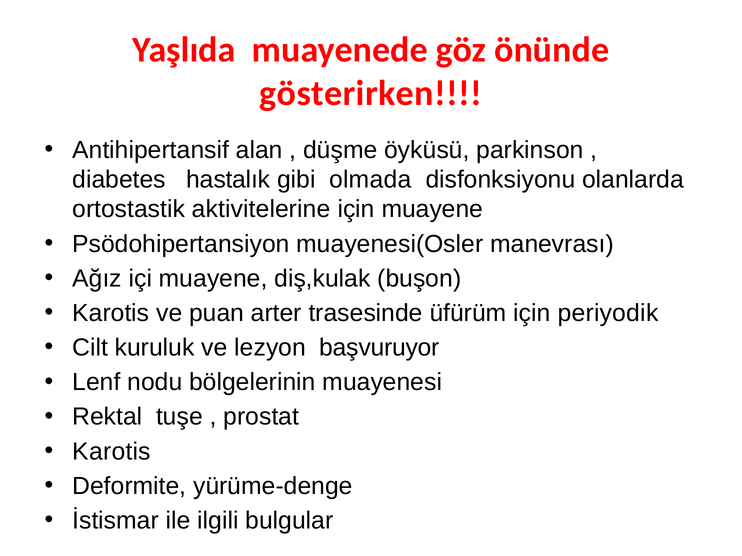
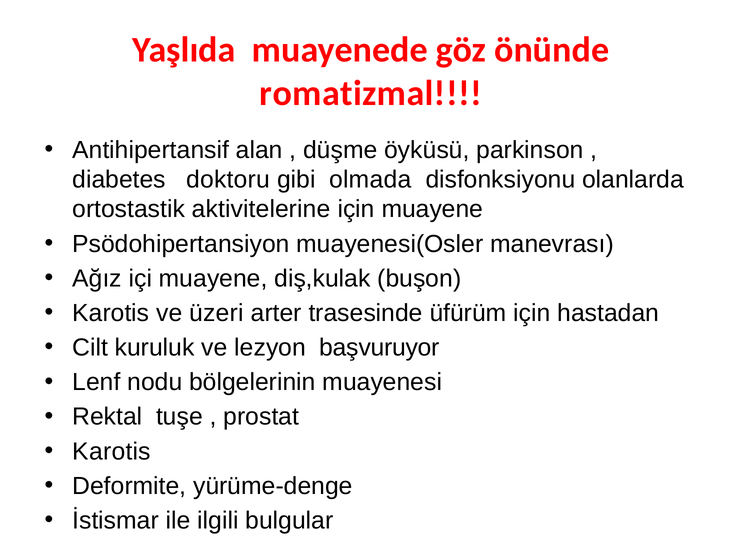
gösterirken: gösterirken -> romatizmal (371, 93)
hastalık: hastalık -> doktoru (228, 180)
puan: puan -> üzeri (216, 313)
periyodik: periyodik -> hastadan (608, 313)
